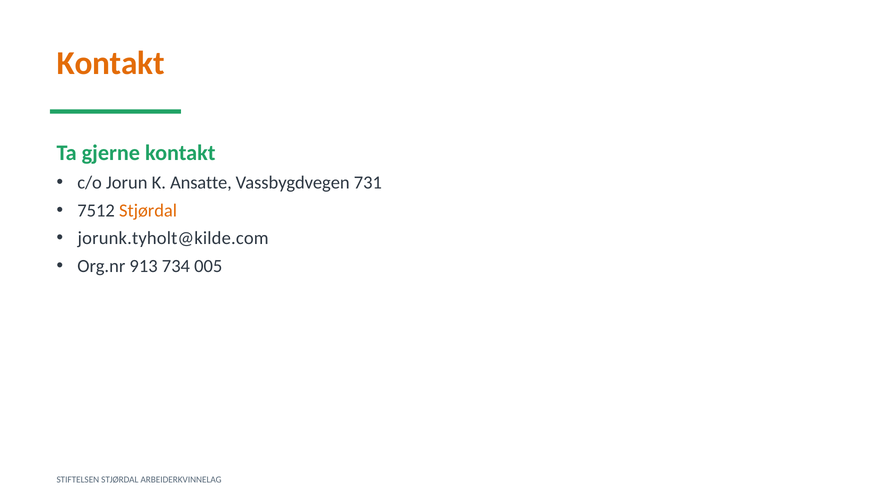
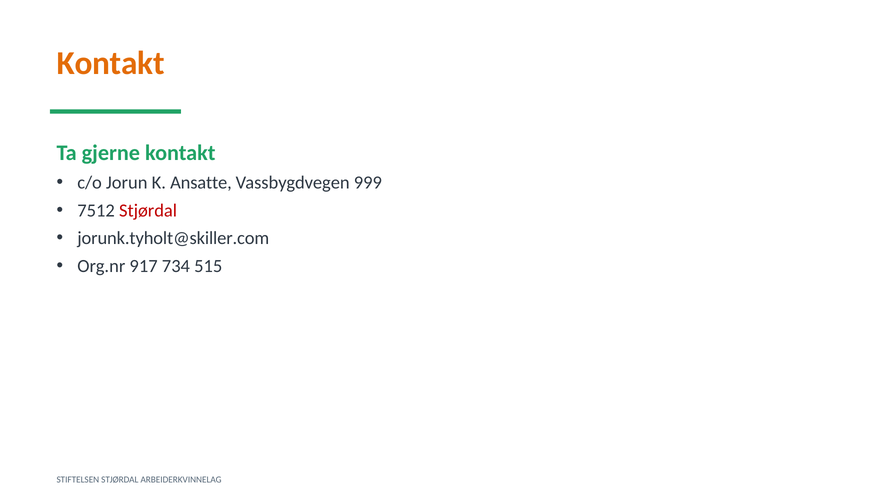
731: 731 -> 999 (368, 183)
Stjørdal colour: orange -> red (148, 210)
jorunk.tyholt@kilde.com: jorunk.tyholt@kilde.com -> jorunk.tyholt@skiller.com (173, 238)
913: 913 -> 917 (144, 266)
005: 005 -> 515 (208, 266)
